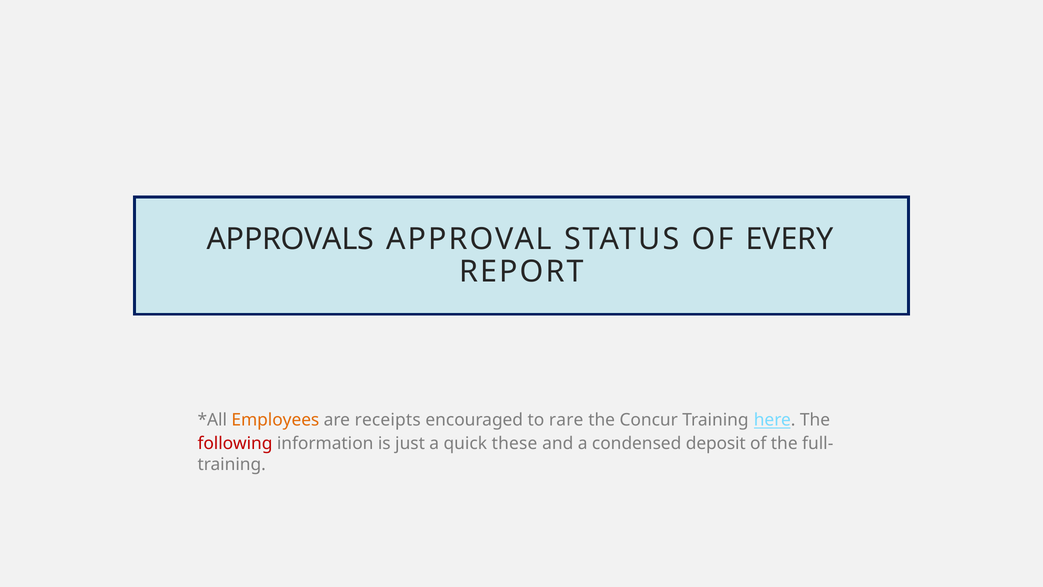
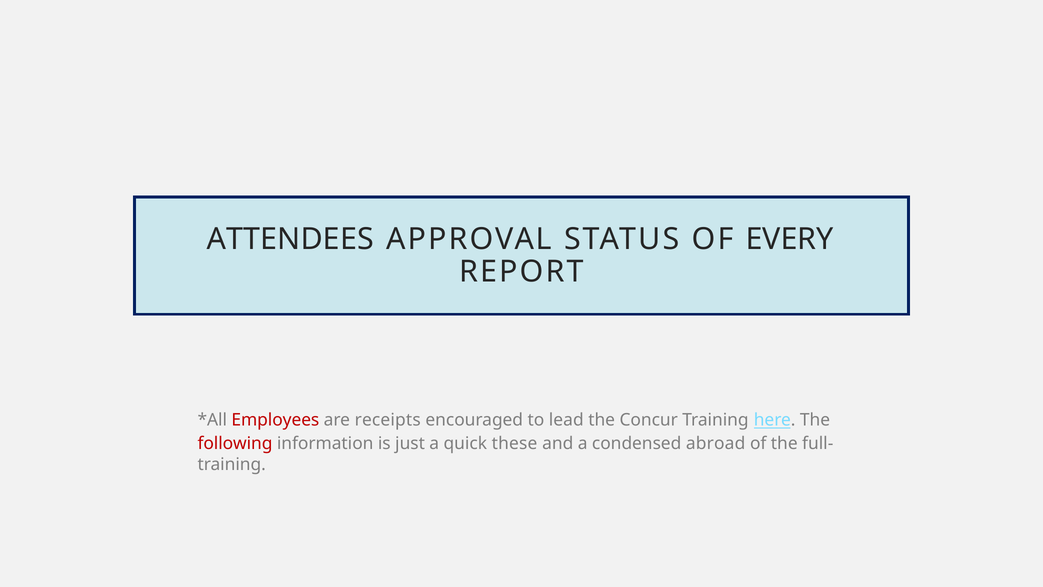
APPROVALS: APPROVALS -> ATTENDEES (290, 239)
Employees colour: orange -> red (275, 420)
rare: rare -> lead (566, 420)
deposit: deposit -> abroad (716, 444)
